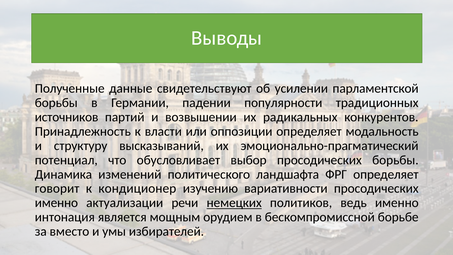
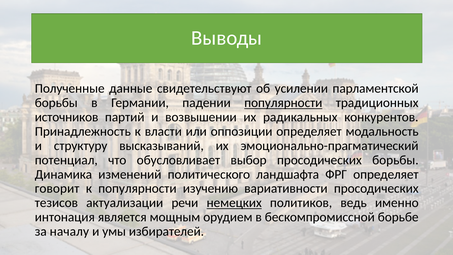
популярности underline: none -> present (283, 103)
к кондиционер: кондиционер -> популярности (137, 188)
именно: именно -> тезисов (56, 203)
вместо: вместо -> началу (69, 231)
